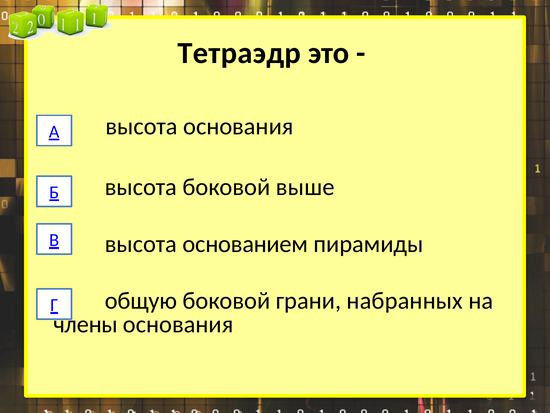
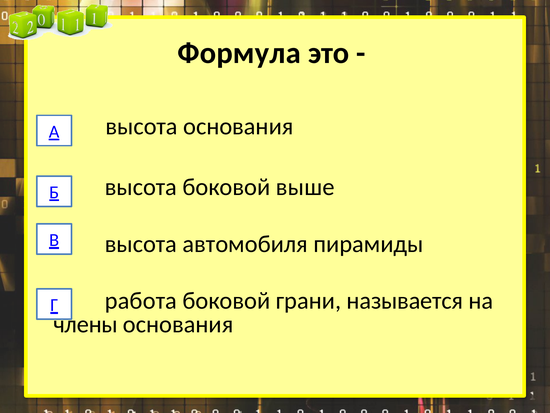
Тетраэдр: Тетраэдр -> Формула (239, 53)
основанием: основанием -> автомобиля (245, 244)
общую: общую -> работа (141, 300)
набранных: набранных -> называется (405, 300)
